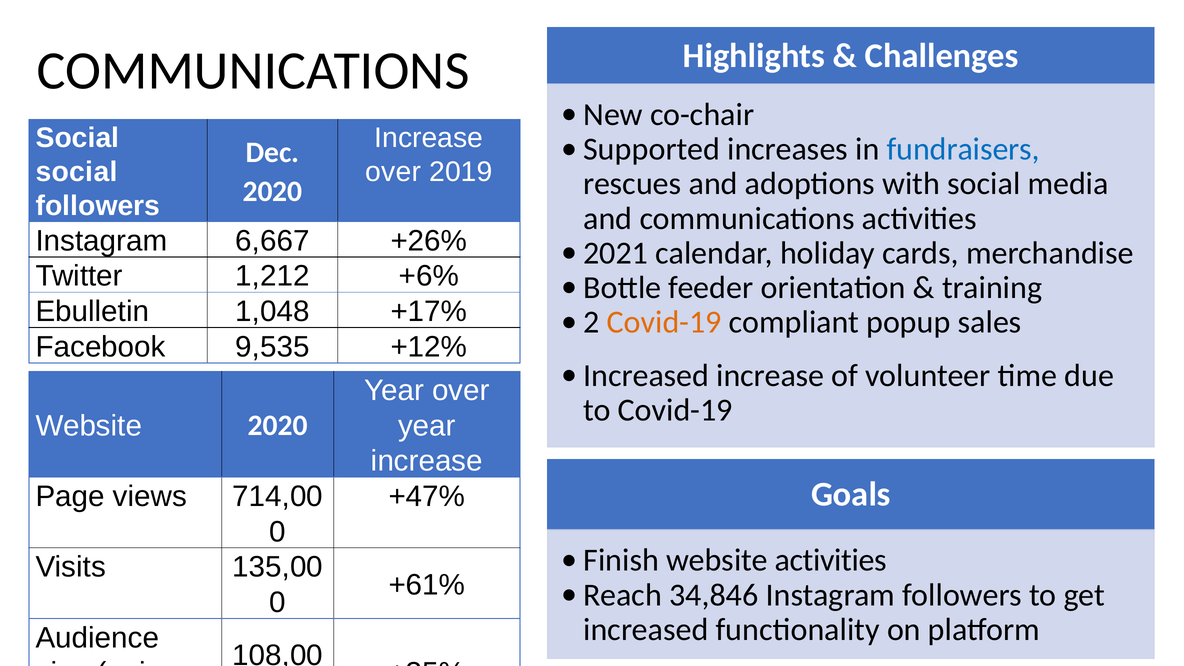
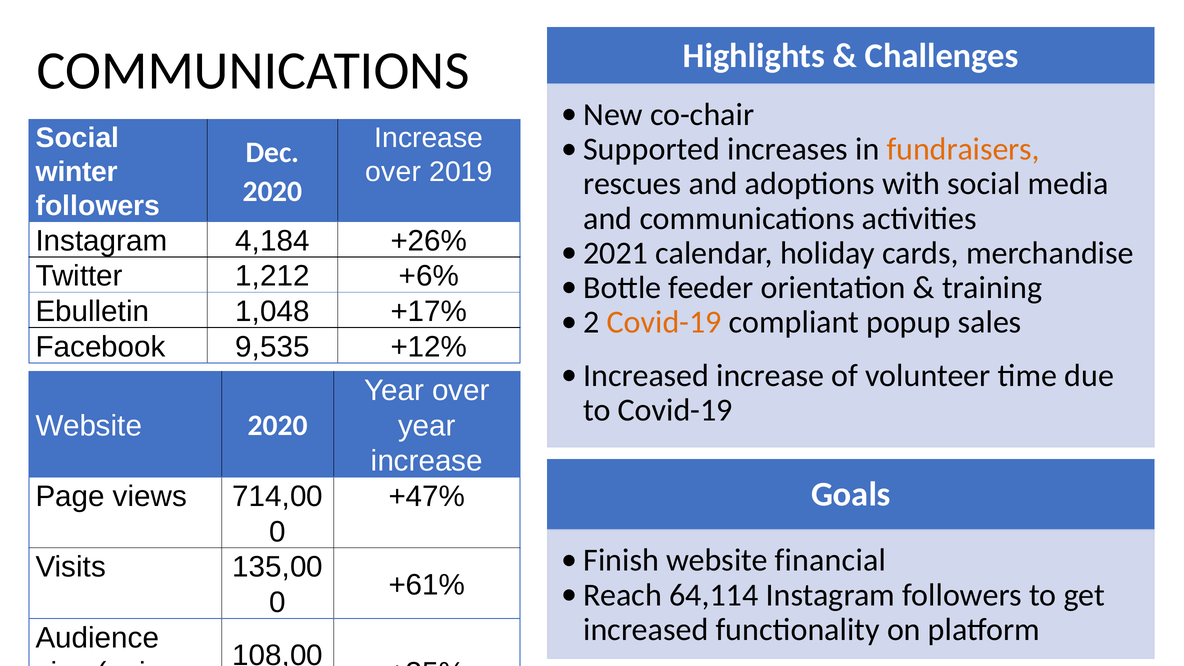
fundraisers colour: blue -> orange (963, 149)
social: social -> winter (77, 172)
6,667: 6,667 -> 4,184 (273, 241)
website activities: activities -> financial (831, 560)
34,846: 34,846 -> 64,114 (714, 595)
